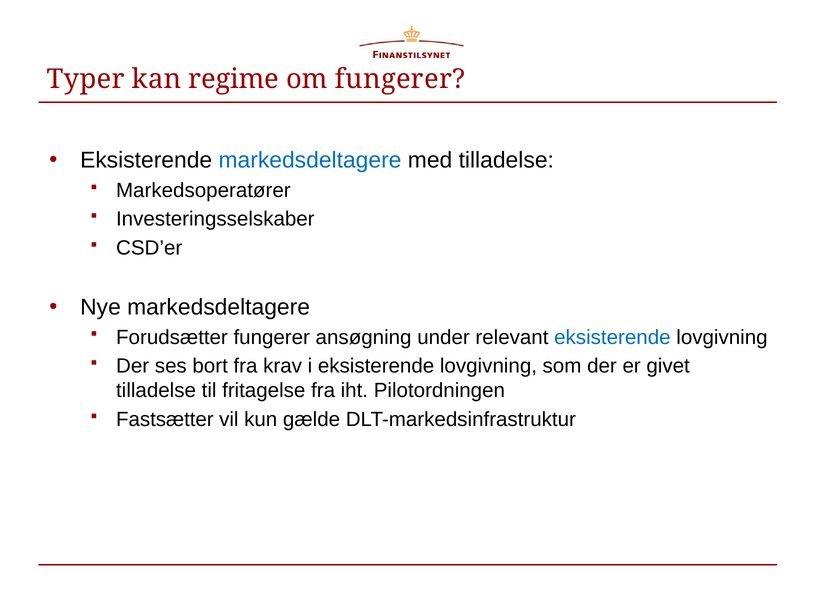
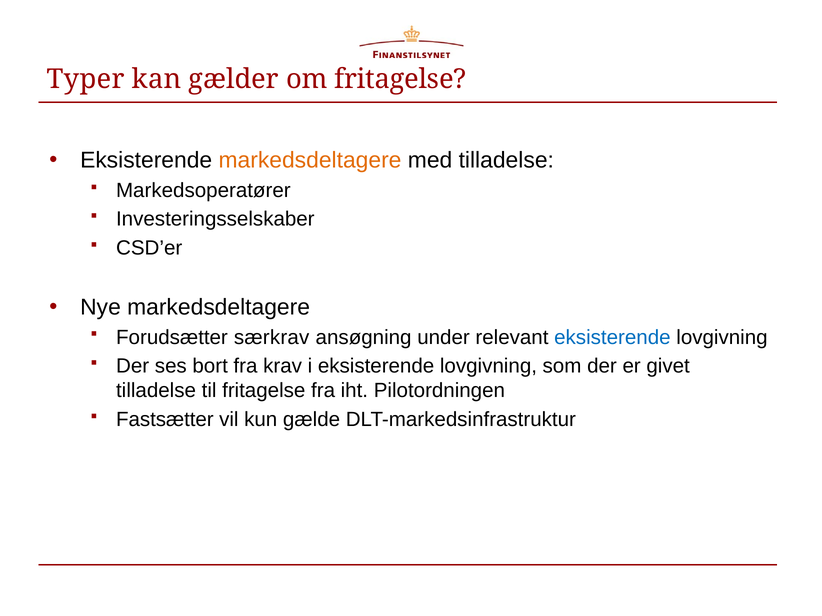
regime: regime -> gælder (234, 79)
om fungerer: fungerer -> fritagelse (400, 79)
markedsdeltagere colour: blue -> orange (310, 161)
Forudsætter fungerer: fungerer -> særkrav (272, 338)
